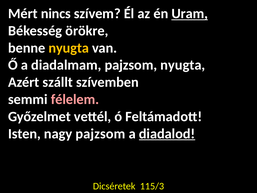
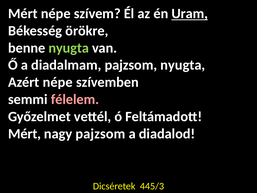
Mért nincs: nincs -> népe (56, 14)
nyugta colour: yellow -> light green (69, 48)
Azért szállt: szállt -> népe (58, 82)
Isten: Isten -> Mért (24, 134)
diadalod underline: present -> none (167, 134)
115/3: 115/3 -> 445/3 (152, 186)
